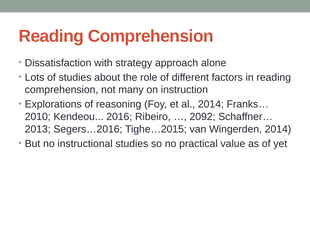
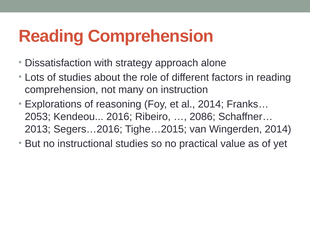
2010: 2010 -> 2053 (38, 116)
2092: 2092 -> 2086 (203, 116)
